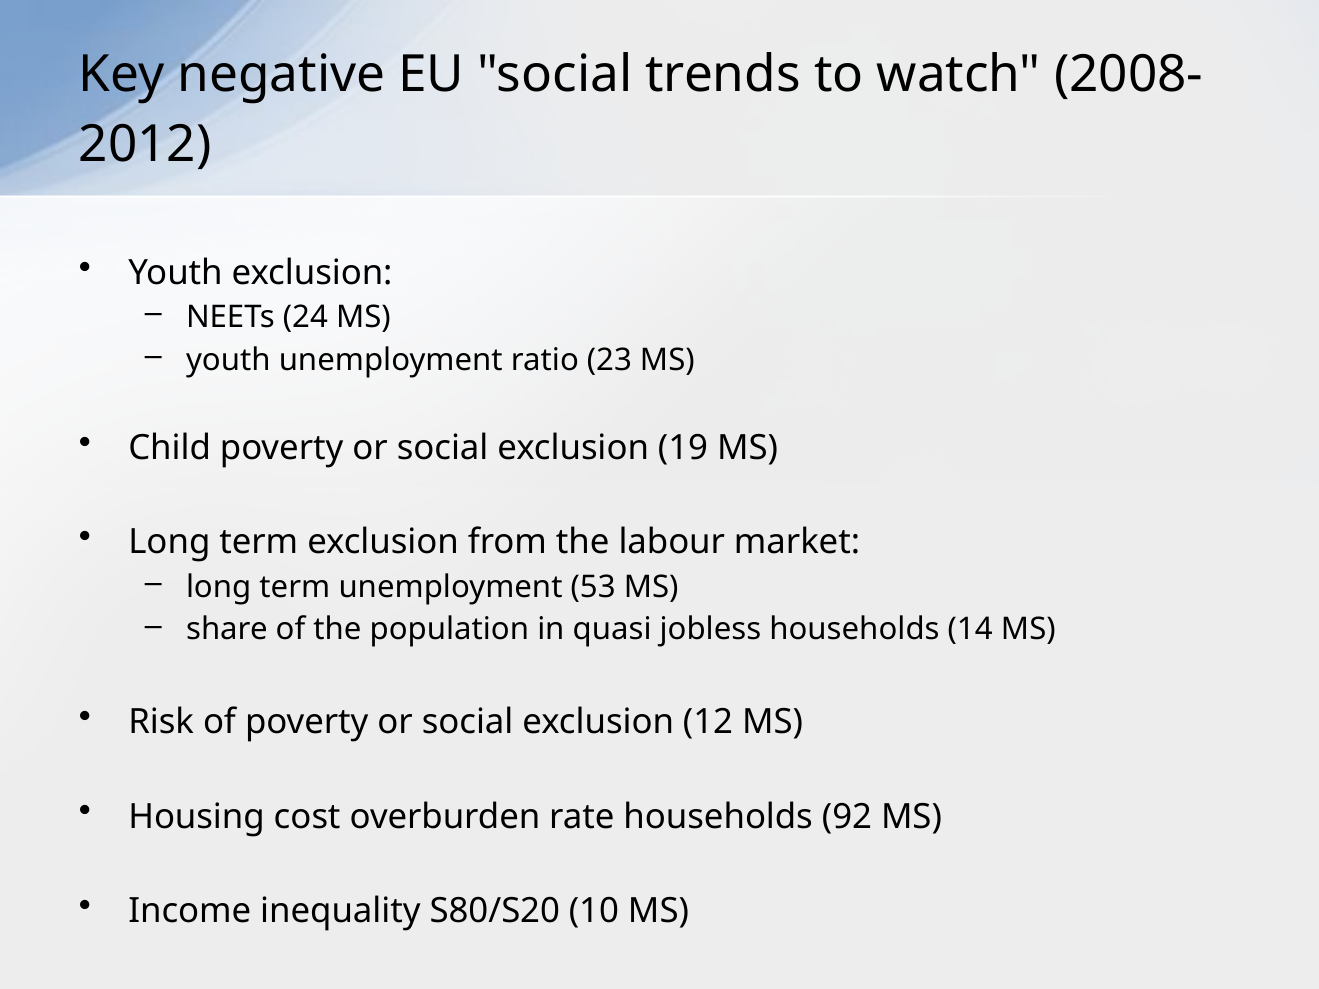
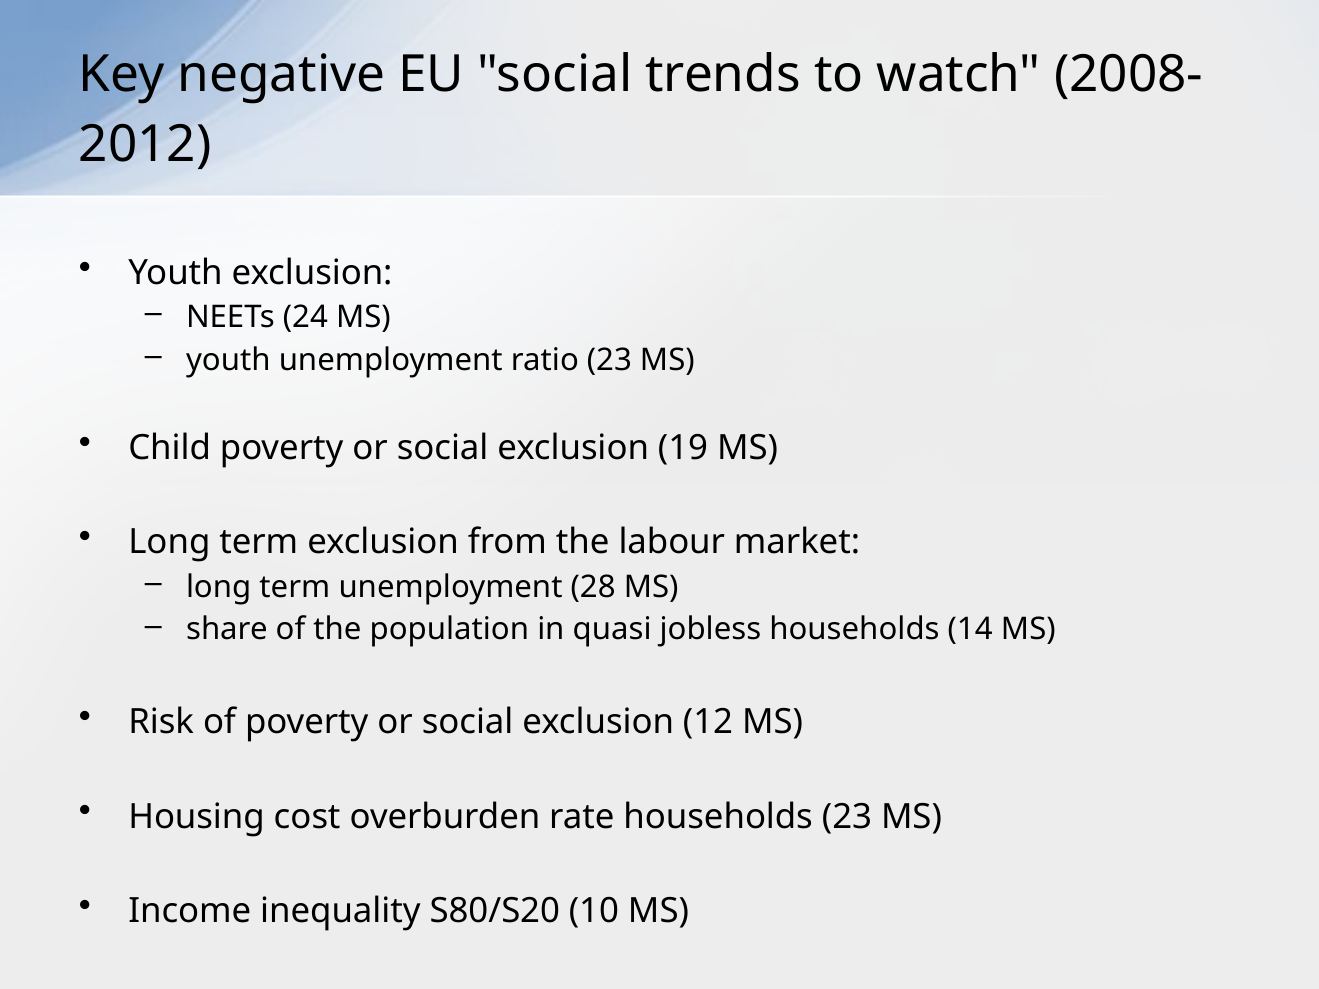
53: 53 -> 28 (593, 587)
households 92: 92 -> 23 (847, 817)
